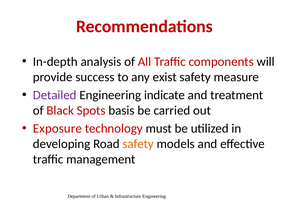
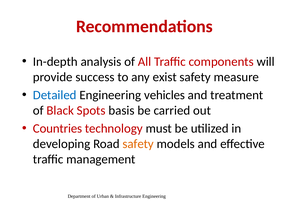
Detailed colour: purple -> blue (55, 95)
indicate: indicate -> vehicles (165, 95)
Exposure: Exposure -> Countries (58, 128)
